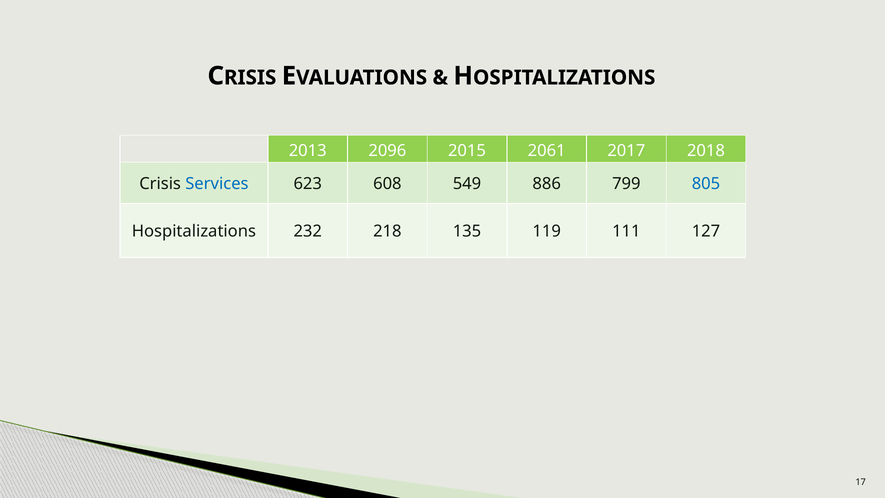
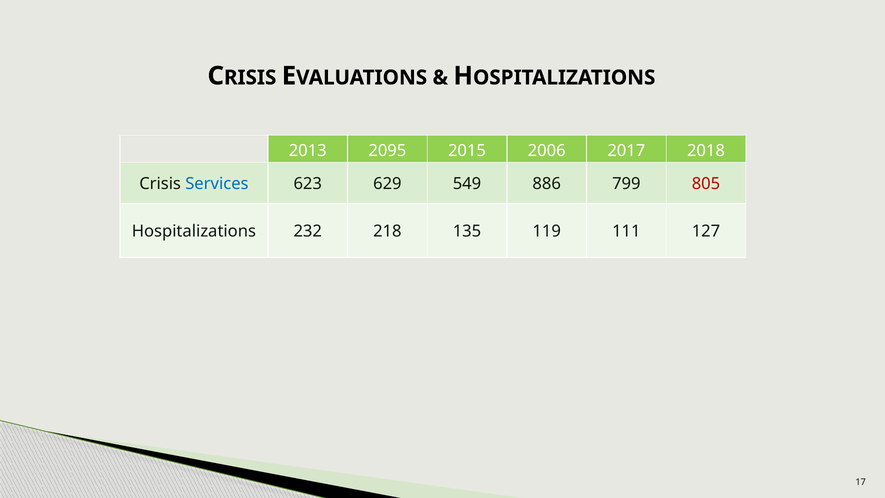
2096: 2096 -> 2095 (387, 151)
2061: 2061 -> 2006 (547, 151)
608: 608 -> 629 (387, 184)
805 colour: blue -> red (706, 184)
